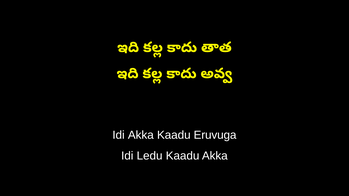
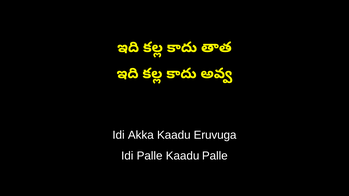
Idi Ledu: Ledu -> Palle (150, 156)
Kaadu Akka: Akka -> Palle (215, 156)
